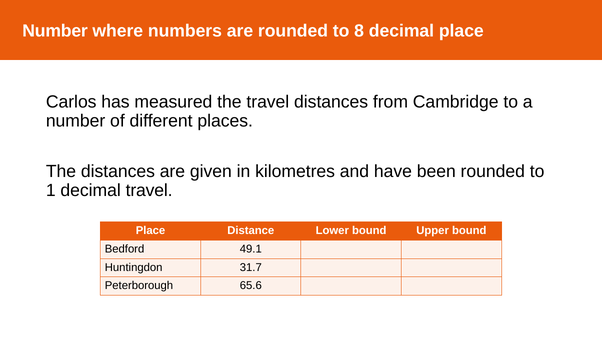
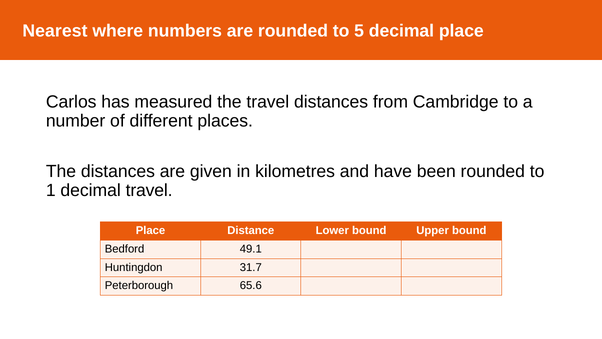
Number: Number -> Nearest (55, 31)
8: 8 -> 5 (359, 31)
